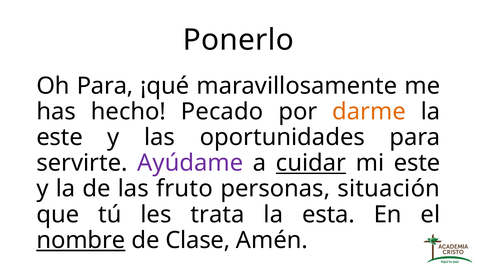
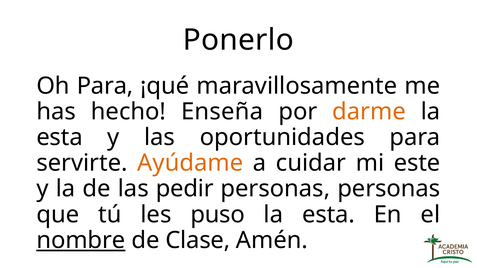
Pecado: Pecado -> Enseña (222, 112)
este: este -> esta (60, 137)
Ayúdame colour: purple -> orange (190, 163)
cuidar underline: present -> none (311, 163)
fruto: fruto -> pedir (185, 189)
personas situación: situación -> personas (389, 189)
trata: trata -> puso (218, 215)
